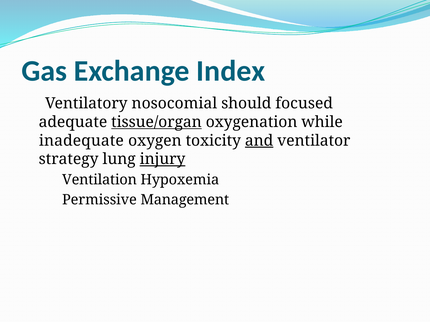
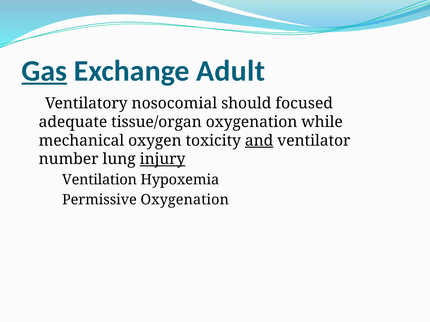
Gas underline: none -> present (44, 71)
Index: Index -> Adult (231, 71)
tissue/organ underline: present -> none (156, 122)
inadequate: inadequate -> mechanical (81, 141)
strategy: strategy -> number (69, 159)
Permissive Management: Management -> Oxygenation (185, 200)
